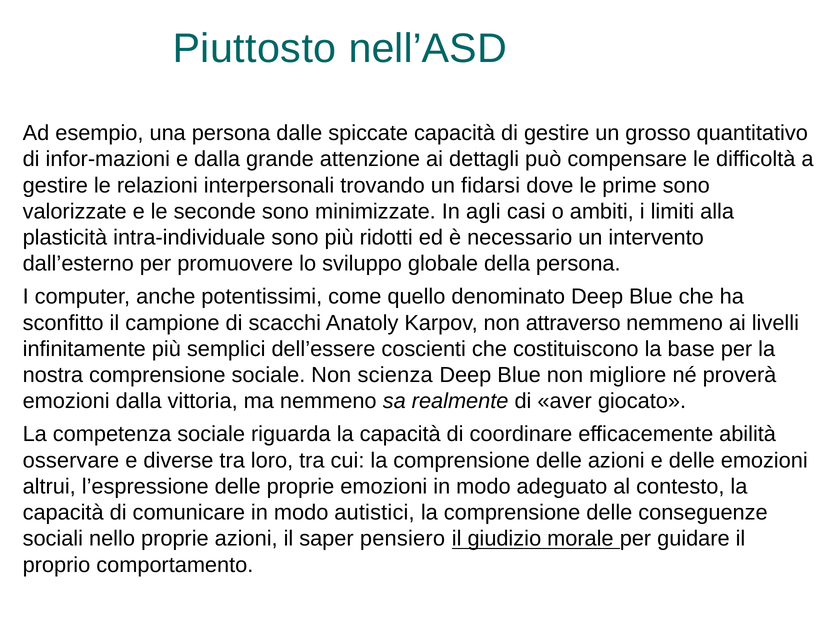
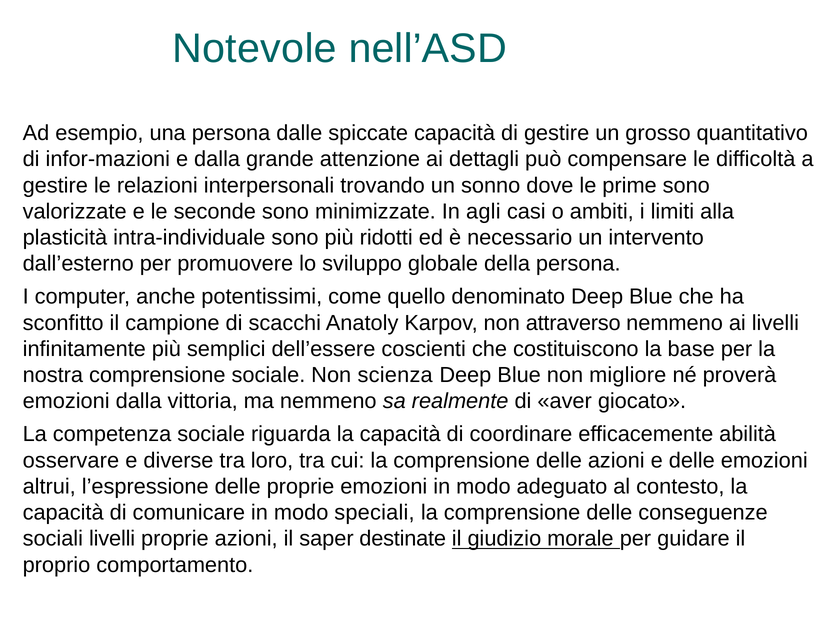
Piuttosto: Piuttosto -> Notevole (255, 49)
fidarsi: fidarsi -> sonno (491, 186)
autistici: autistici -> speciali (374, 513)
sociali nello: nello -> livelli (112, 539)
pensiero: pensiero -> destinate (403, 539)
